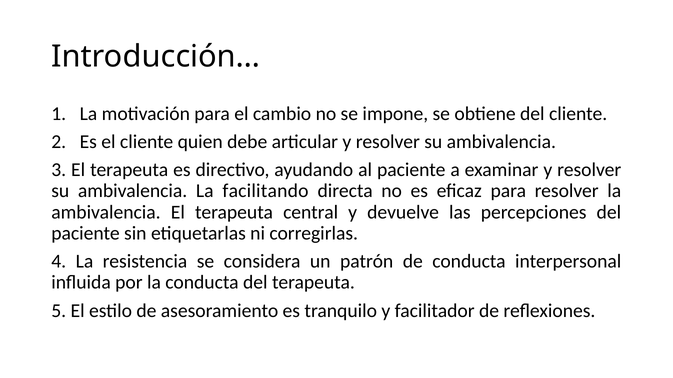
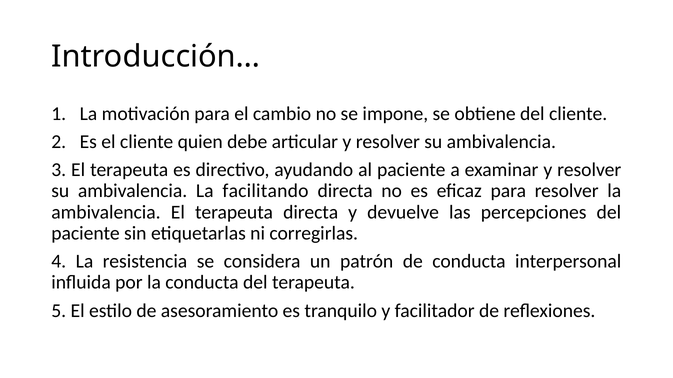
terapeuta central: central -> directa (311, 212)
